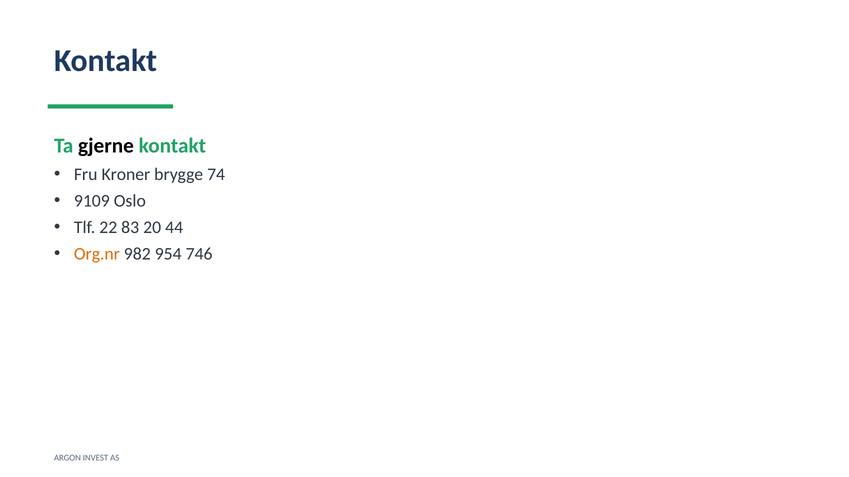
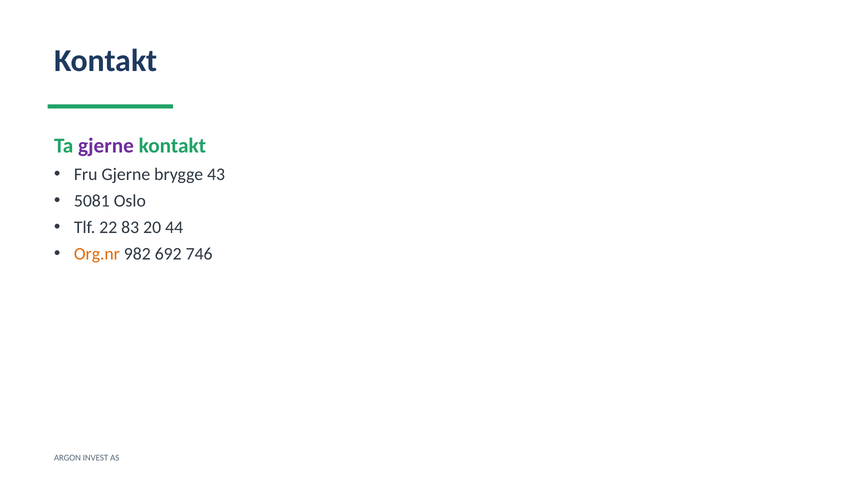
gjerne colour: black -> purple (106, 146)
Fru Kroner: Kroner -> Gjerne (126, 175)
74: 74 -> 43 (216, 175)
9109: 9109 -> 5081 (92, 201)
954: 954 -> 692 (168, 254)
